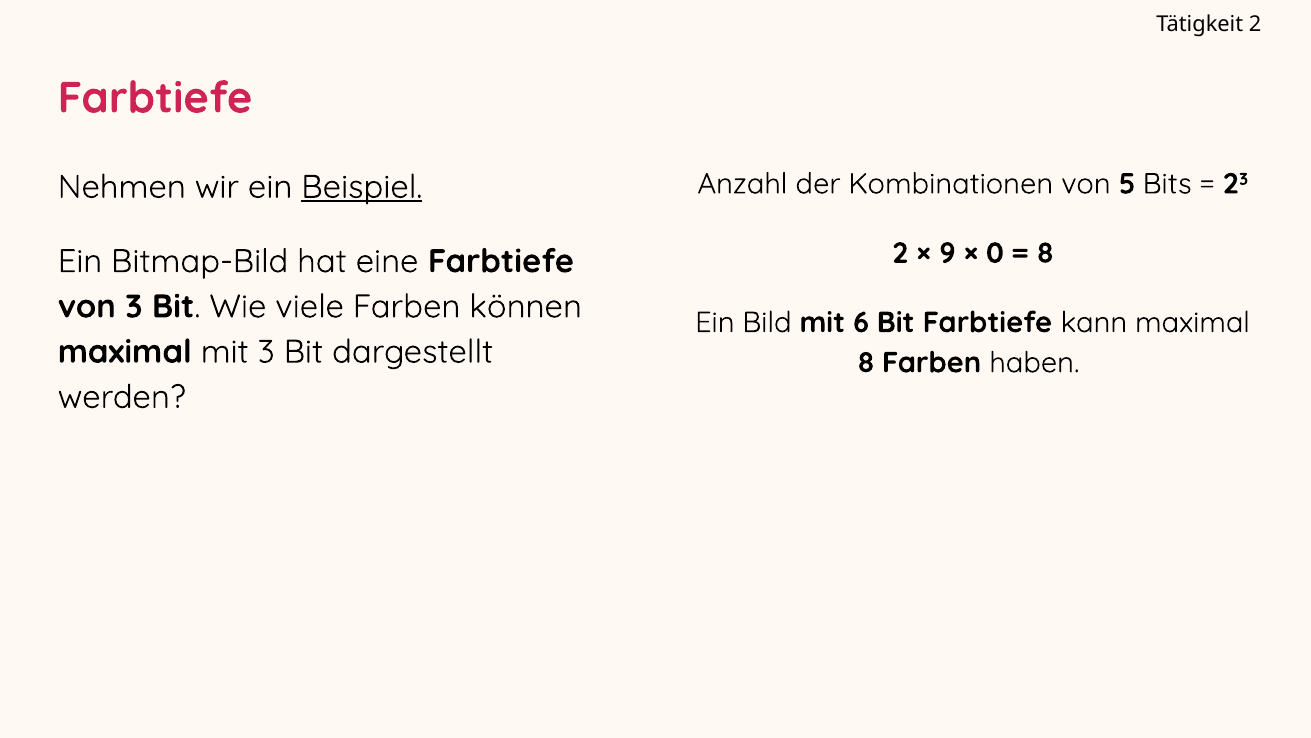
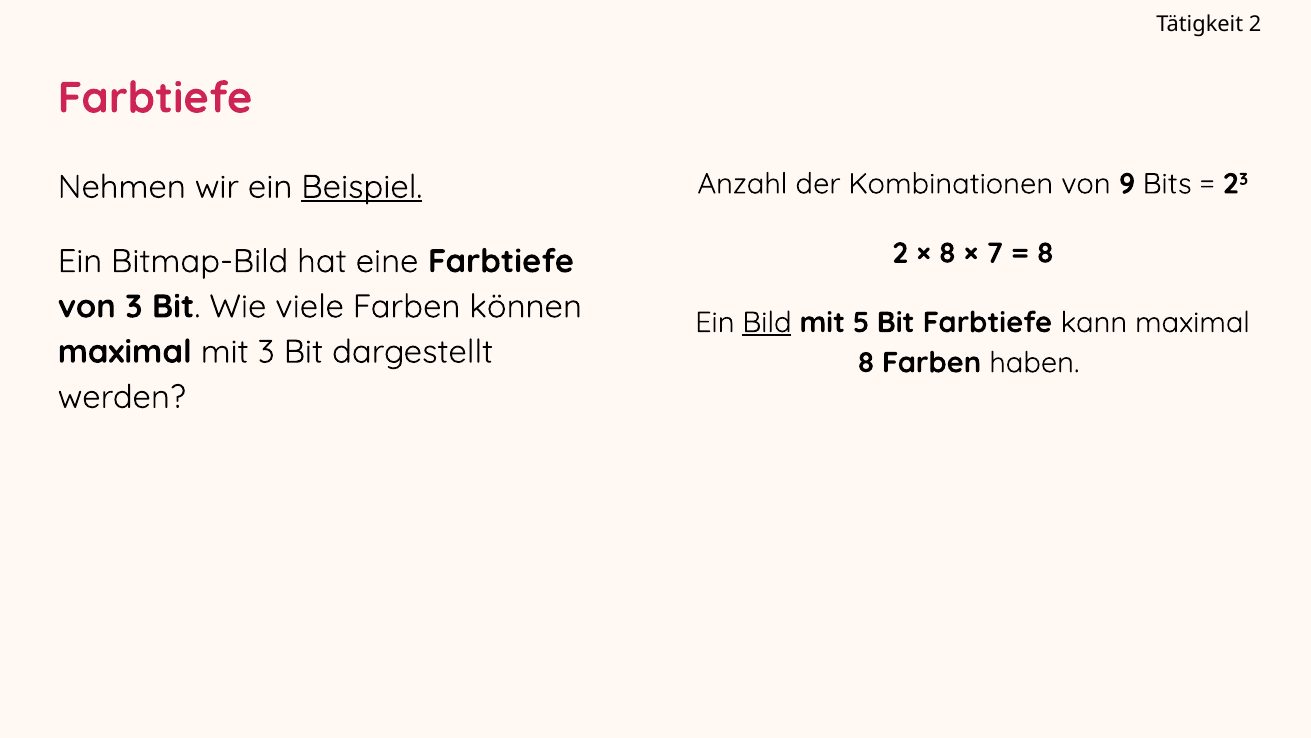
5: 5 -> 9 (1127, 184)
9: 9 -> 8 (947, 253)
0: 0 -> 7 (995, 253)
Bild underline: none -> present (767, 322)
6: 6 -> 5 (861, 322)
